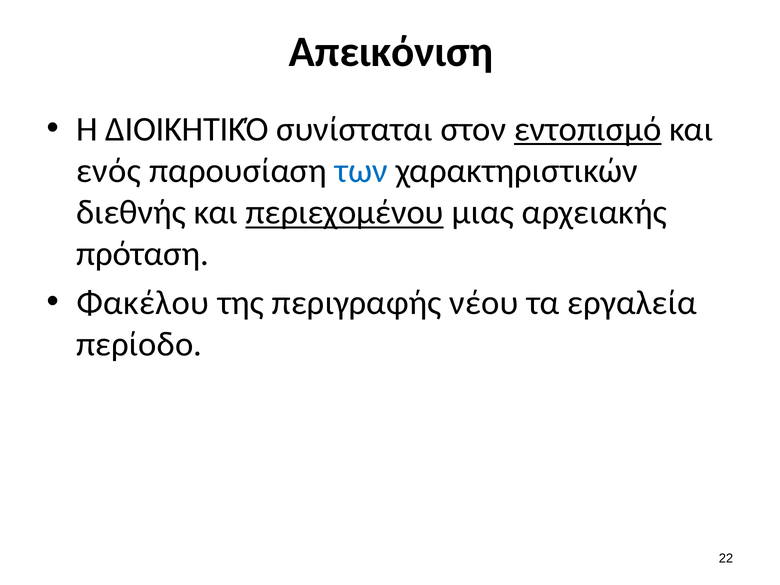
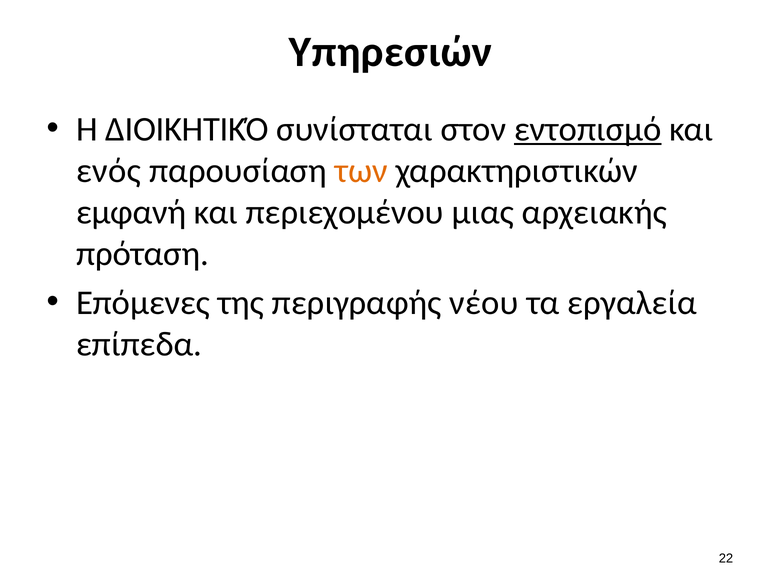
Απεικόνιση: Απεικόνιση -> Υπηρεσιών (391, 52)
των colour: blue -> orange (361, 171)
διεθνής: διεθνής -> εμφανή (131, 212)
περιεχομένου underline: present -> none (345, 212)
Φακέλου: Φακέλου -> Επόμενες (143, 303)
περίοδο: περίοδο -> επίπεδα (139, 344)
